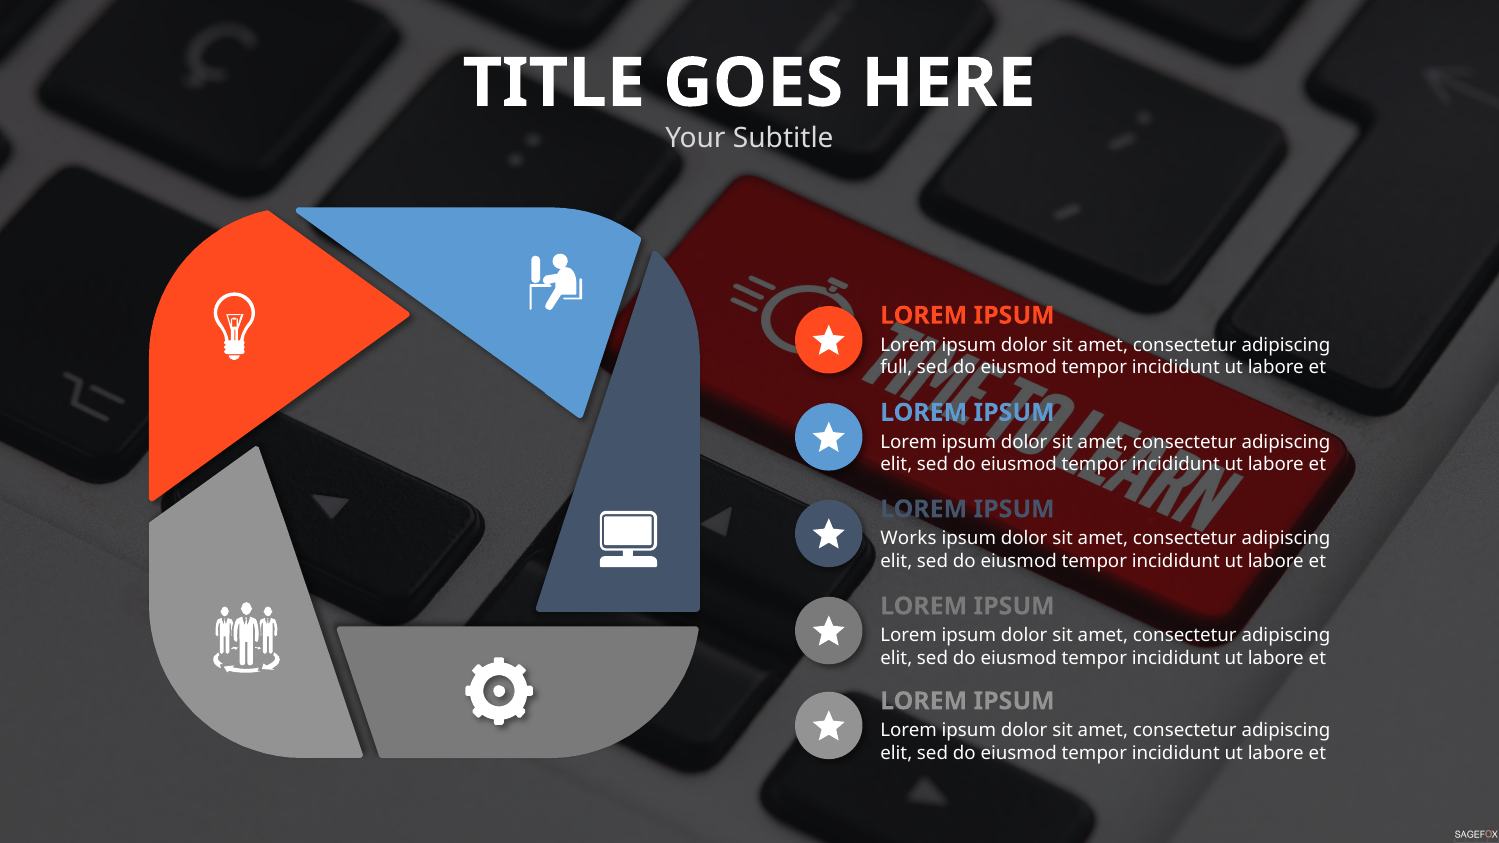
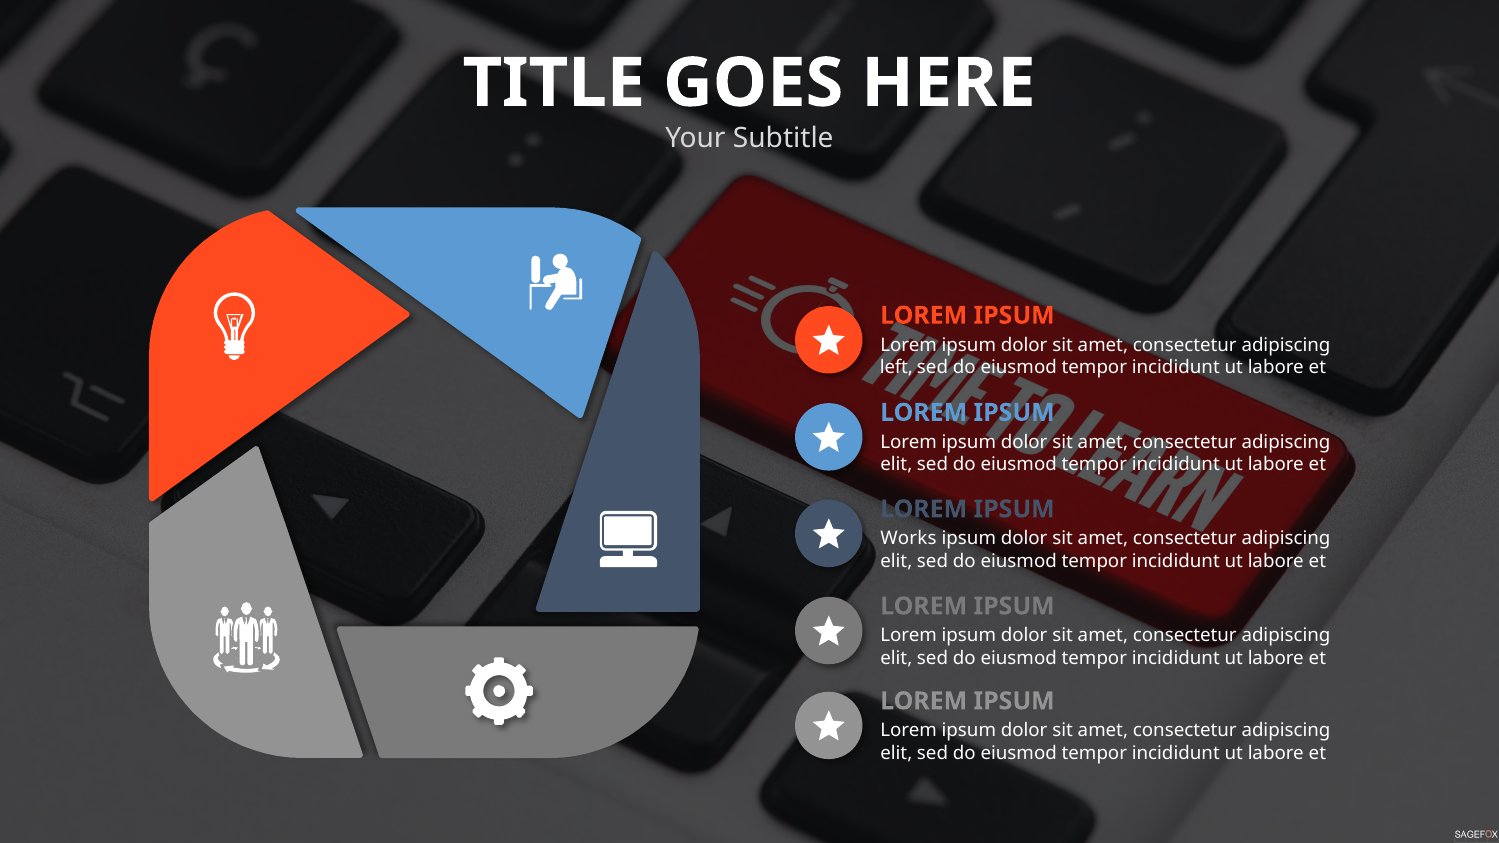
full: full -> left (896, 368)
